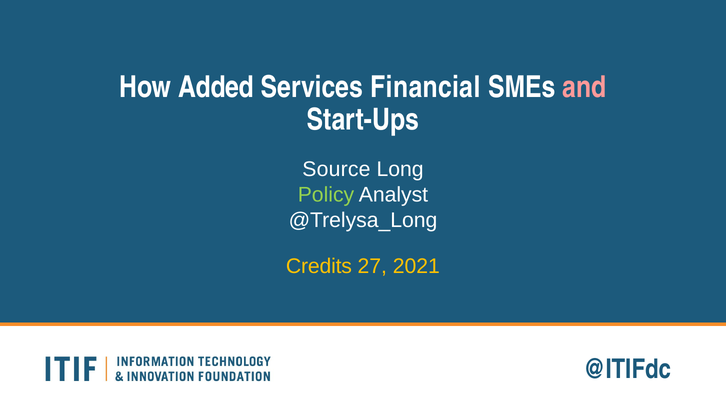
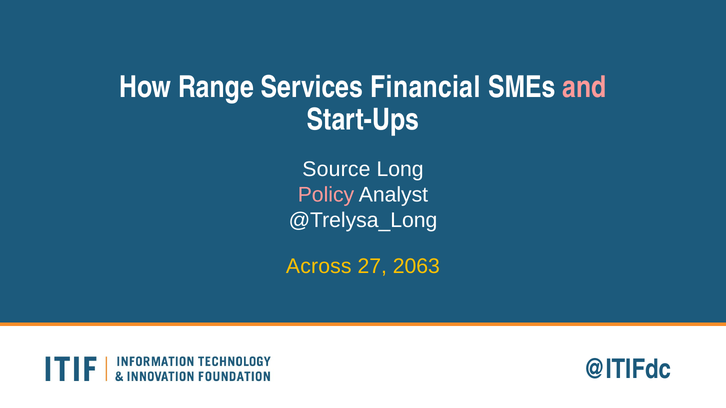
Added: Added -> Range (216, 87)
Policy colour: light green -> pink (326, 195)
Credits: Credits -> Across (319, 266)
2021: 2021 -> 2063 (416, 266)
